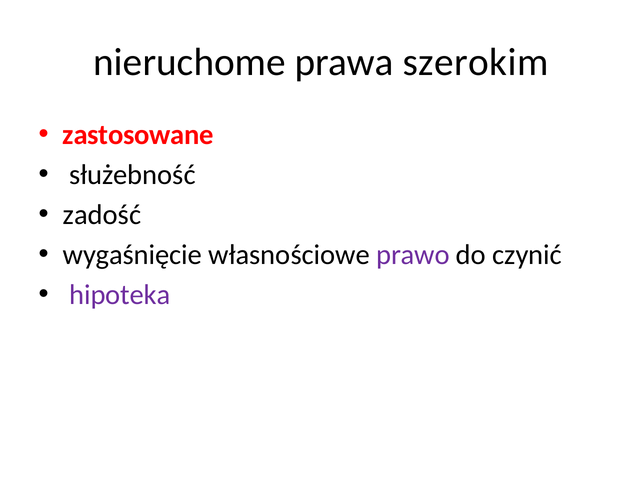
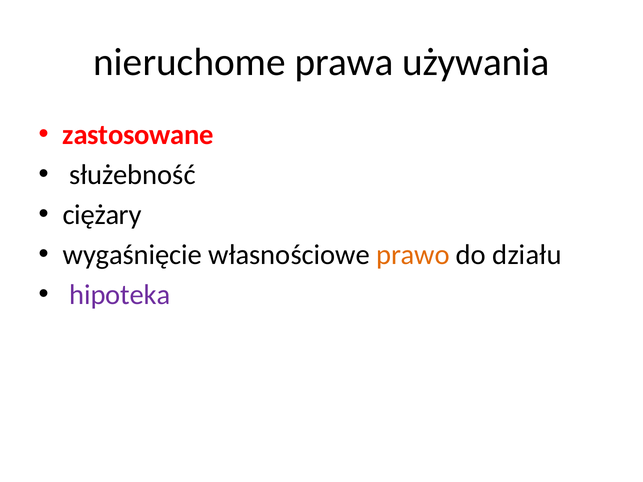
szerokim: szerokim -> używania (476, 62)
zadość: zadość -> ciężary (102, 215)
prawo colour: purple -> orange (413, 255)
czynić: czynić -> działu (527, 255)
